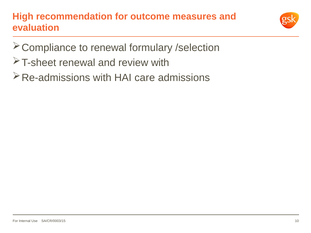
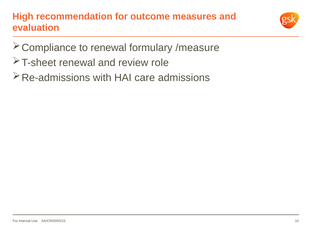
/selection: /selection -> /measure (197, 48)
review with: with -> role (160, 63)
